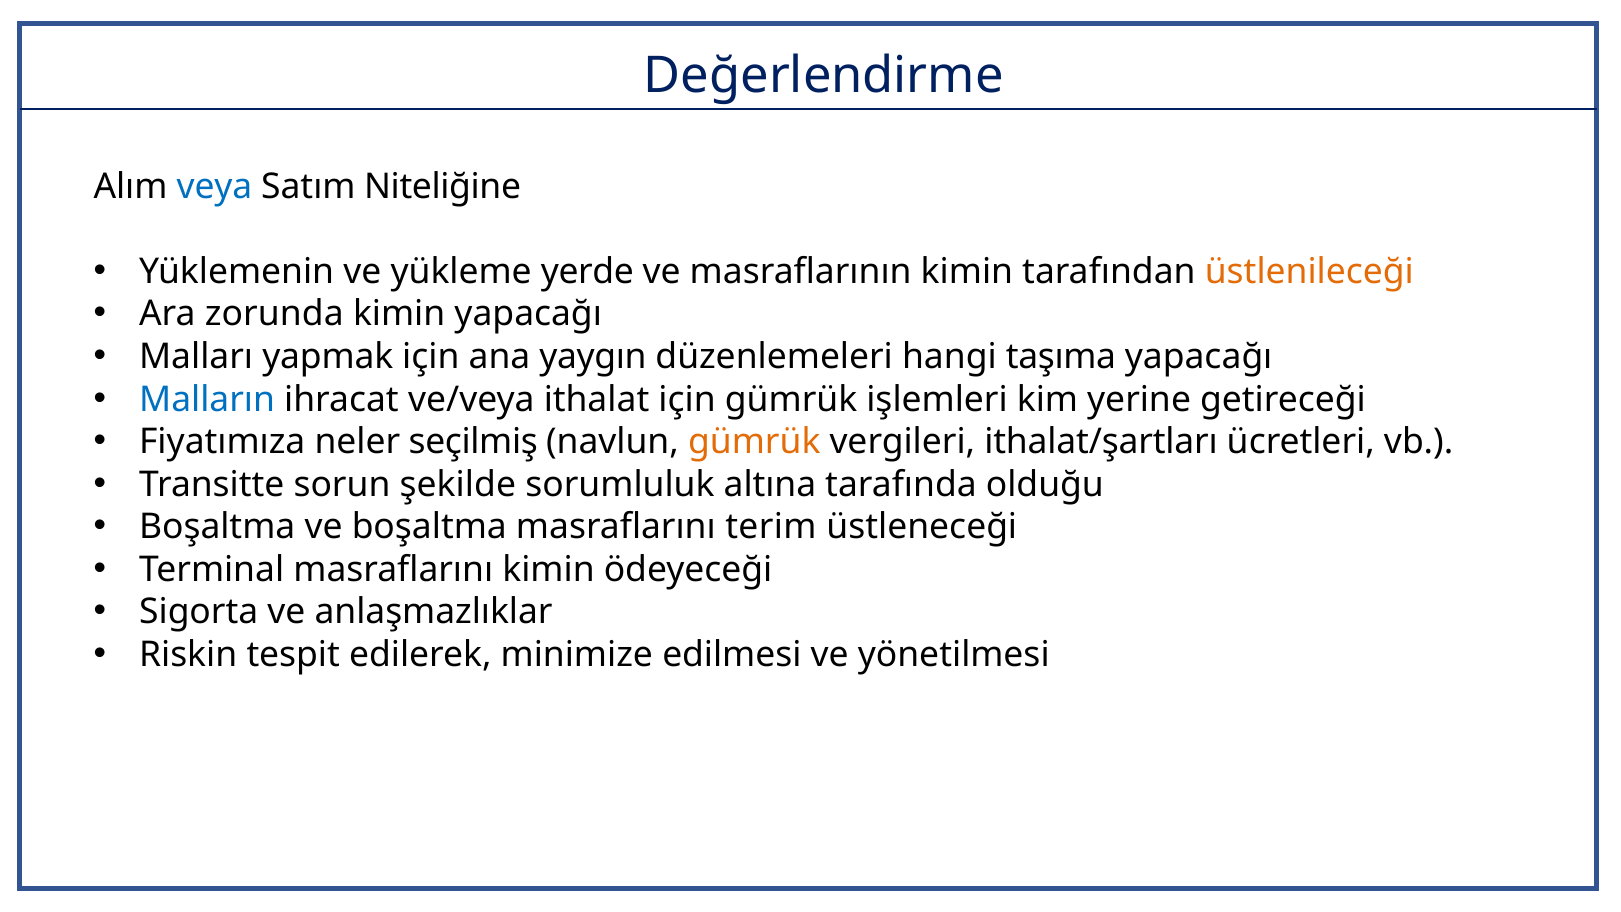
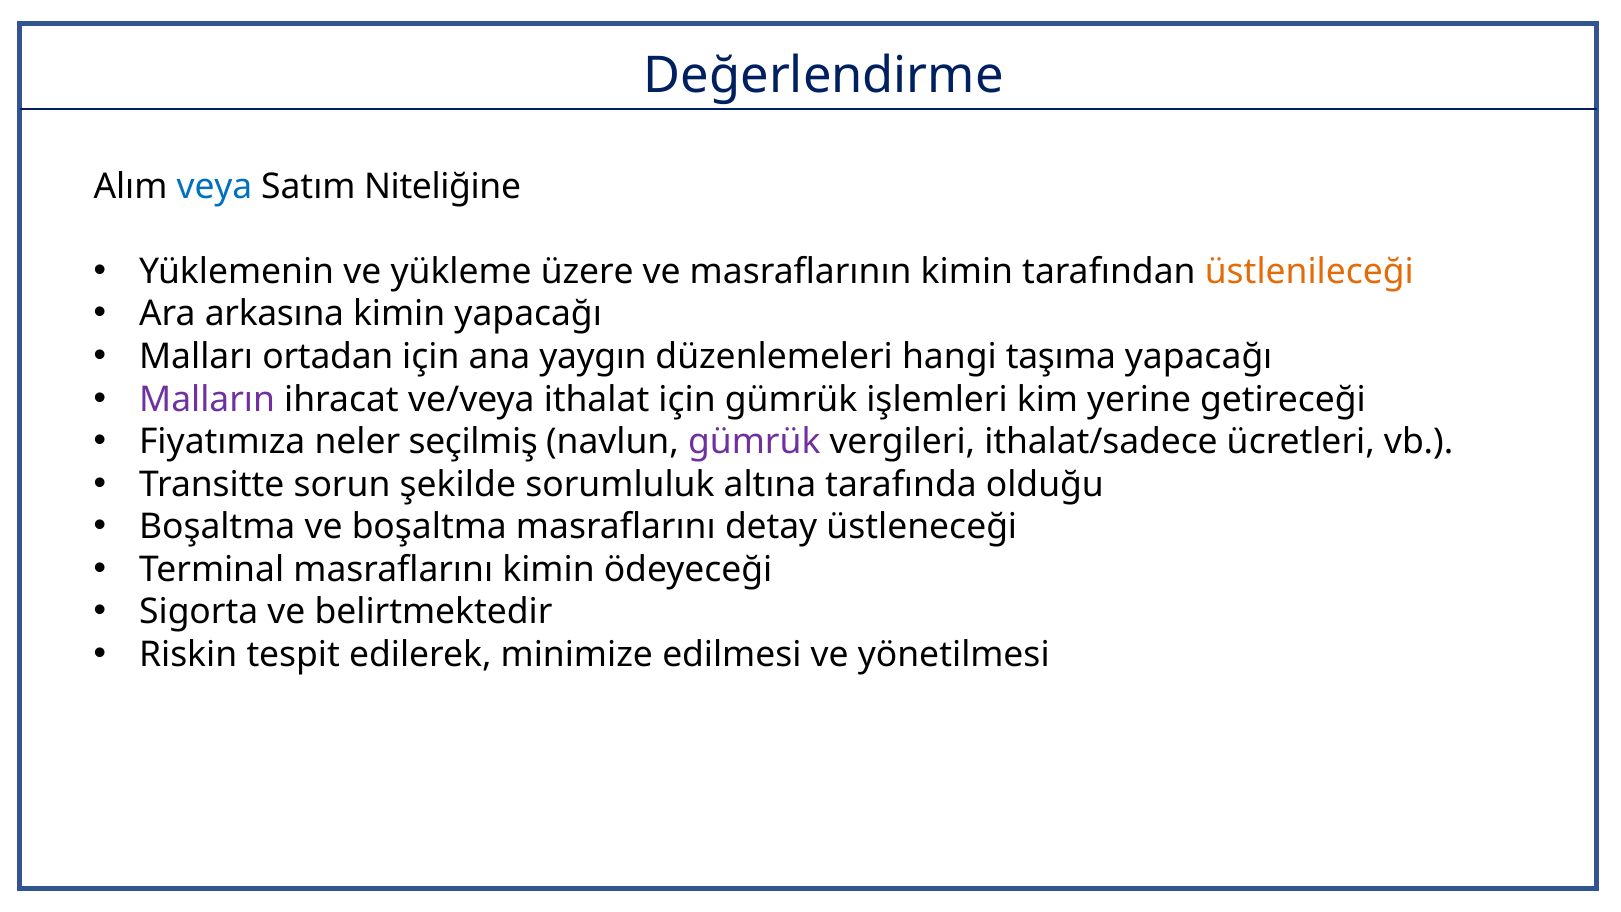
yerde: yerde -> üzere (587, 272)
zorunda: zorunda -> arkasına (274, 314)
yapmak: yapmak -> ortadan (328, 357)
Malların colour: blue -> purple (207, 399)
gümrük colour: orange -> purple (754, 442)
ithalat/şartları: ithalat/şartları -> ithalat/sadece (1101, 442)
terim: terim -> detay (771, 527)
anlaşmazlıklar: anlaşmazlıklar -> belirtmektedir (434, 612)
